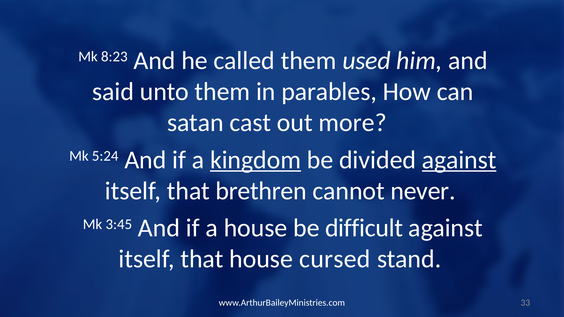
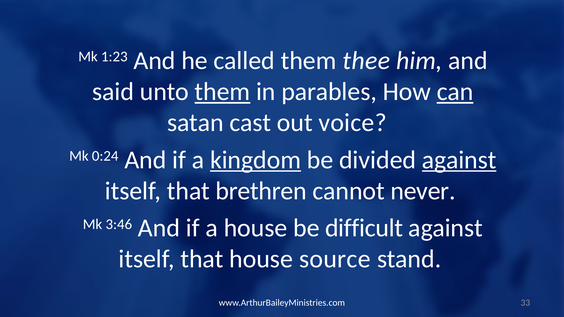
8:23: 8:23 -> 1:23 (114, 57)
used: used -> thee (366, 61)
them underline: none -> present (222, 92)
can underline: none -> present (455, 92)
more: more -> voice (353, 123)
5:24: 5:24 -> 0:24 (105, 156)
3:45: 3:45 -> 3:46 (119, 224)
cursed: cursed -> source (335, 259)
